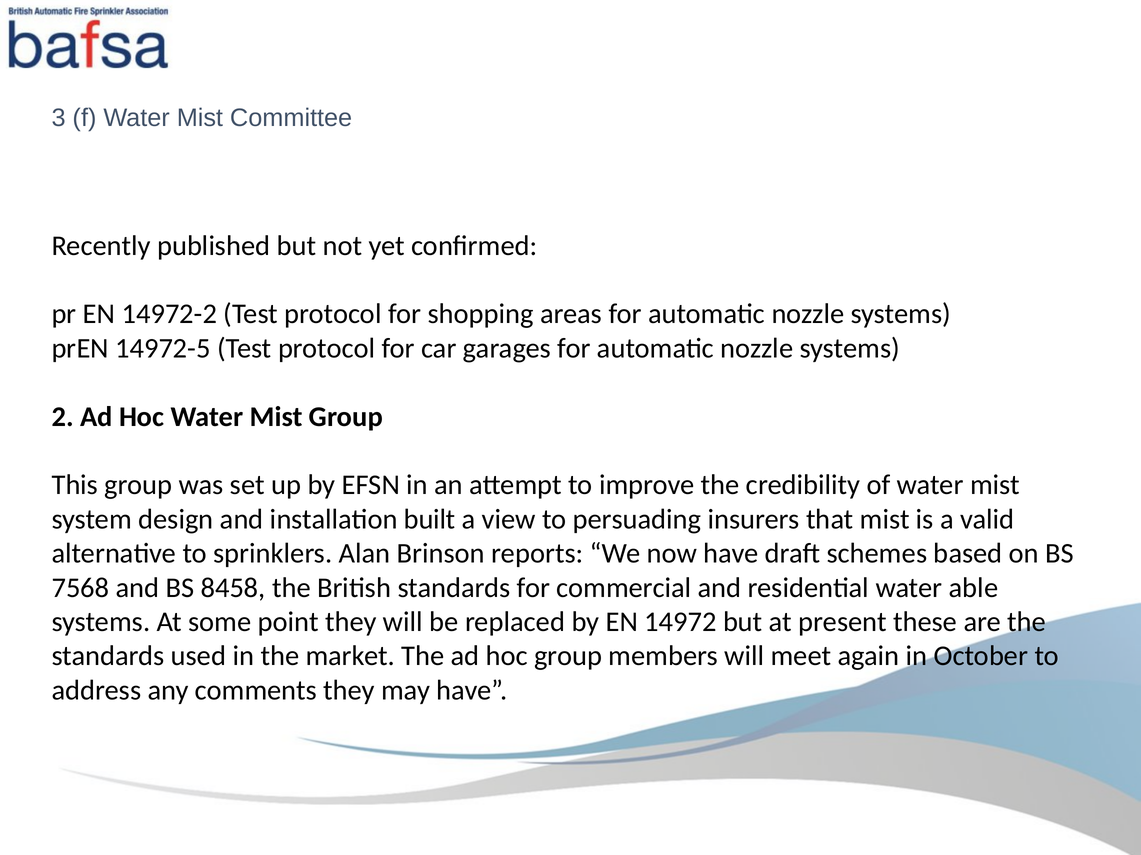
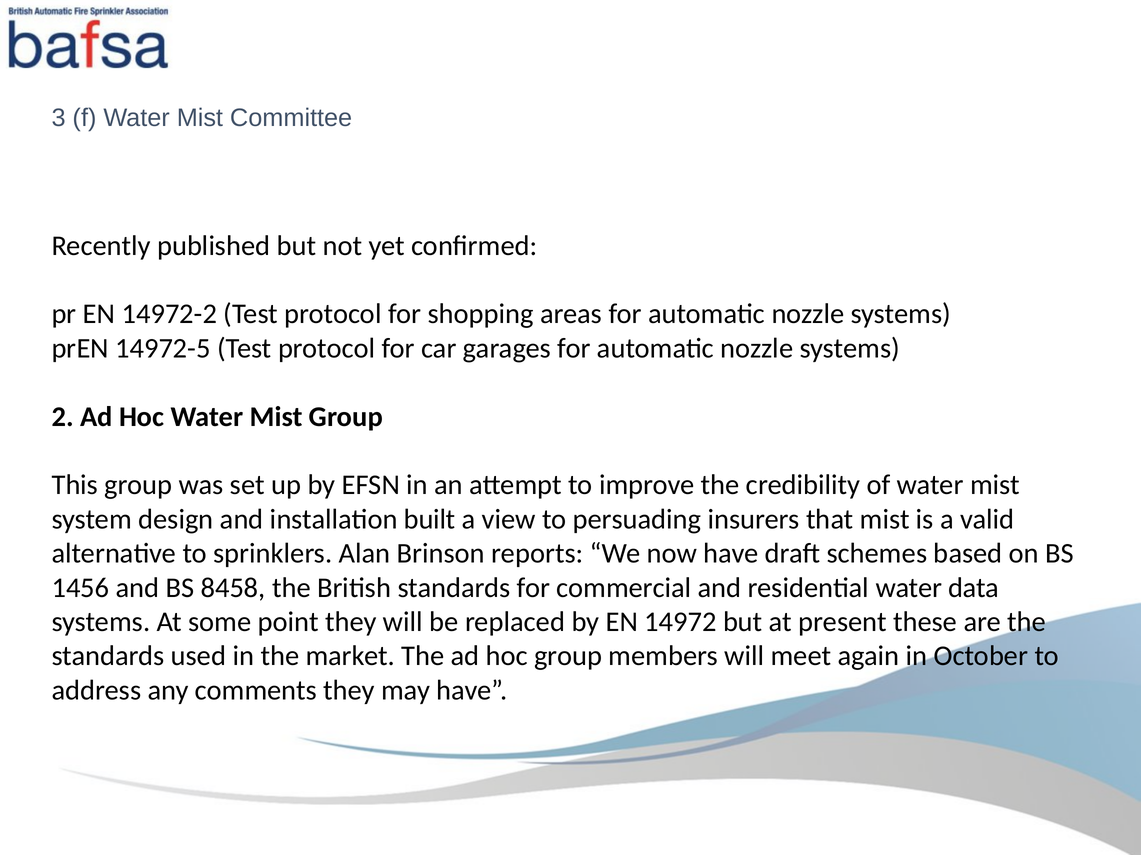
7568: 7568 -> 1456 (80, 588)
able: able -> data (974, 588)
